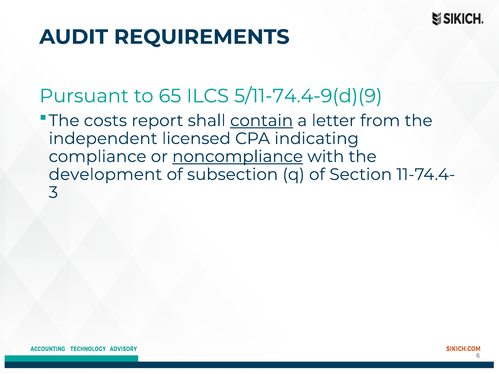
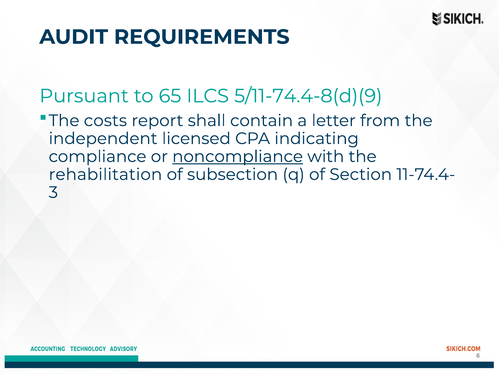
5/11-74.4-9(d)(9: 5/11-74.4-9(d)(9 -> 5/11-74.4-8(d)(9 (308, 96)
contain underline: present -> none (262, 121)
development: development -> rehabilitation (105, 175)
